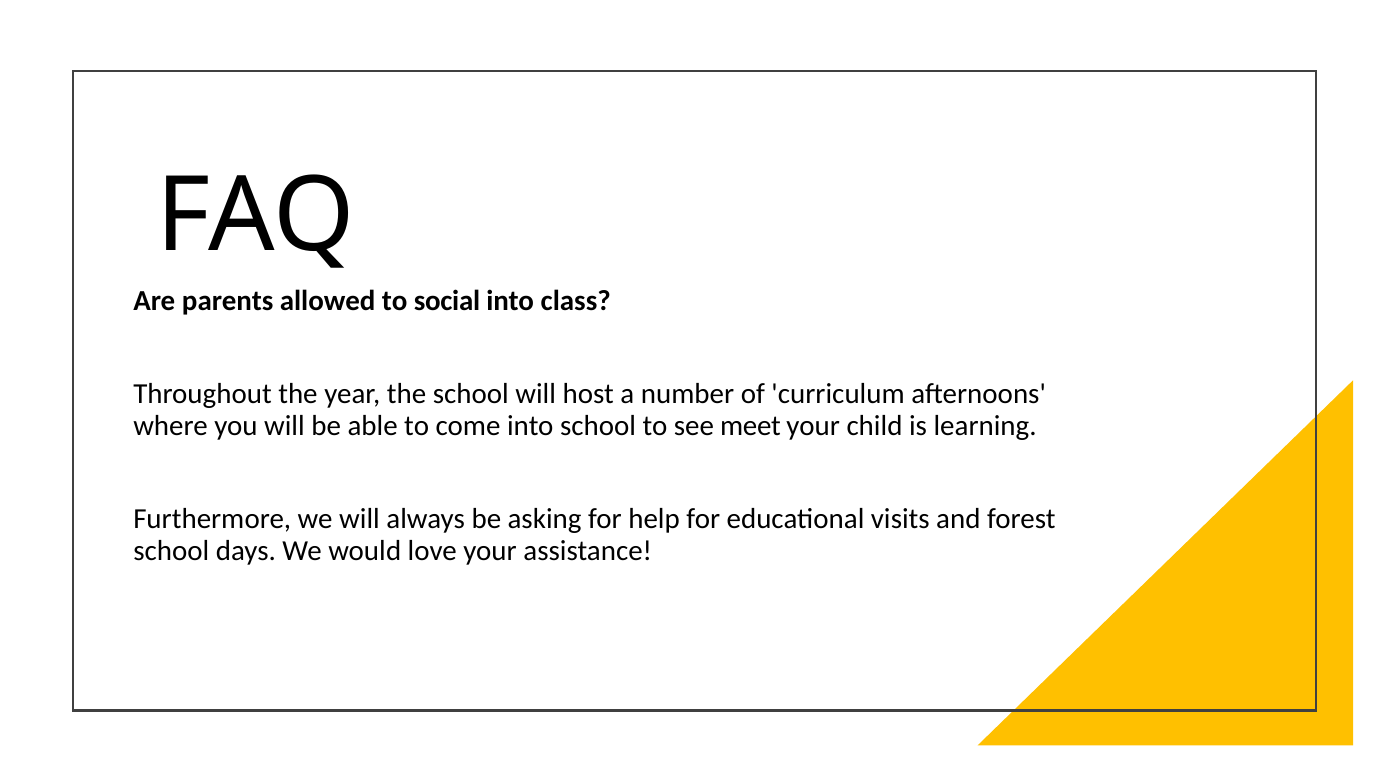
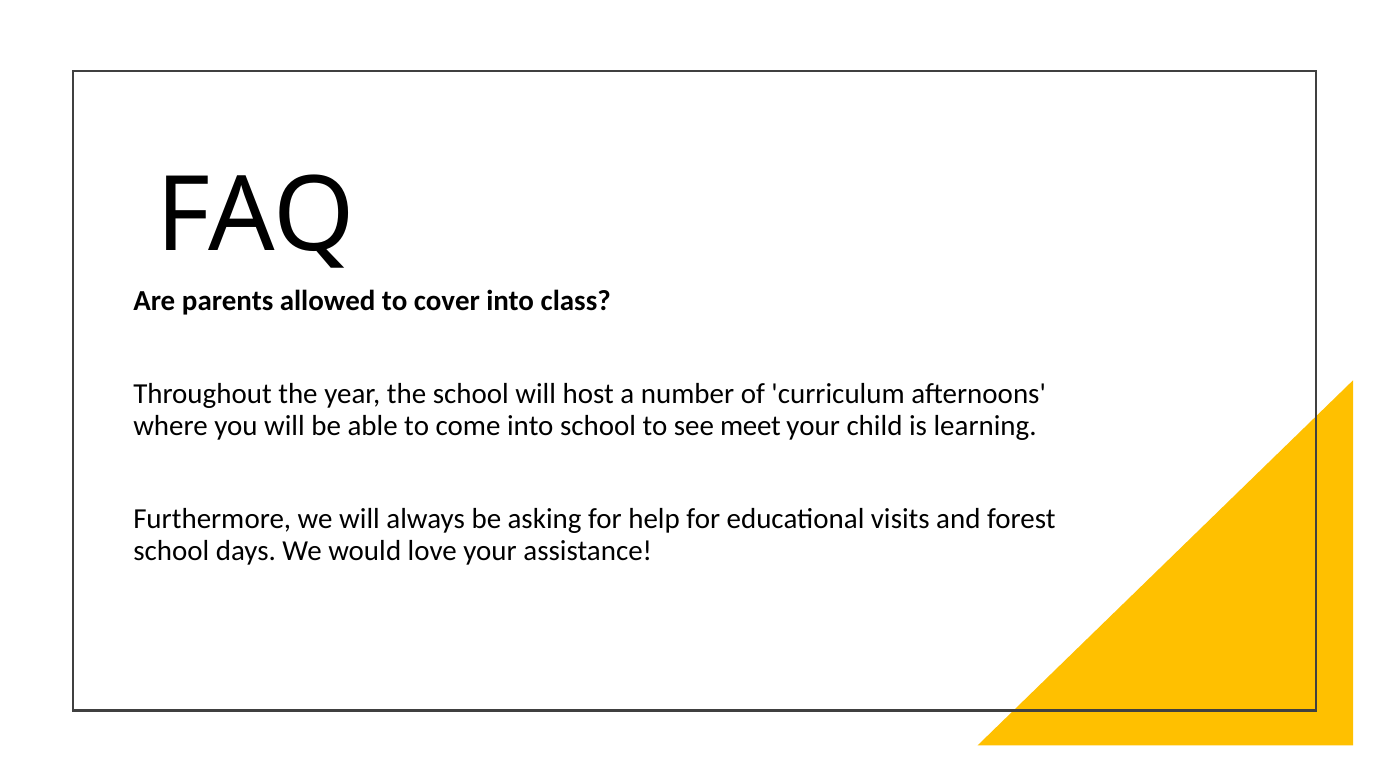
social: social -> cover (447, 301)
